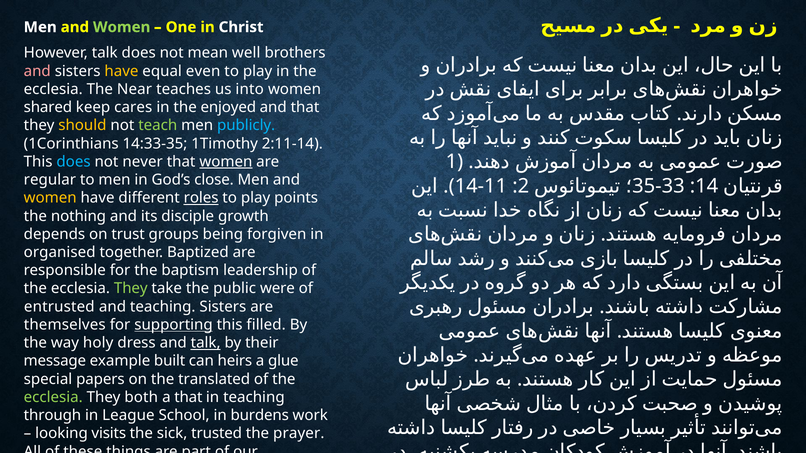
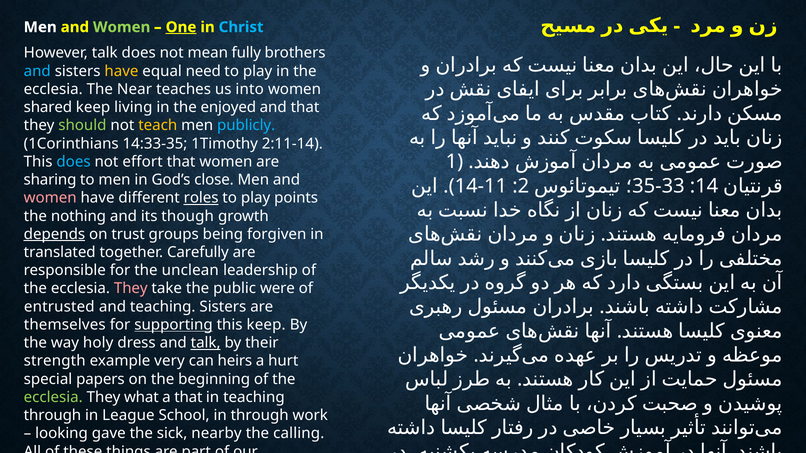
One underline: none -> present (181, 27)
Christ colour: white -> light blue (241, 27)
well: well -> fully (246, 53)
and colour: pink -> light blue (37, 71)
even: even -> need (203, 71)
cares: cares -> living (133, 107)
should colour: yellow -> light green (82, 126)
teach colour: light green -> yellow (158, 126)
never: never -> effort (143, 162)
women underline: present -> none (226, 162)
regular: regular -> sharing (50, 180)
women colour: yellow -> pink (50, 198)
disciple: disciple -> though (188, 216)
depends underline: none -> present (54, 234)
organised: organised -> translated (60, 252)
Baptized: Baptized -> Carefully (198, 252)
baptism: baptism -> unclean (190, 271)
They colour: light green -> pink (131, 289)
this filled: filled -> keep (266, 325)
message: message -> strength (55, 361)
built: built -> very (169, 361)
glue: glue -> hurt (283, 361)
translated: translated -> beginning (214, 379)
both: both -> what (141, 398)
in burdens: burdens -> through (260, 416)
visits: visits -> gave (109, 434)
trusted: trusted -> nearby (217, 434)
prayer: prayer -> calling (299, 434)
